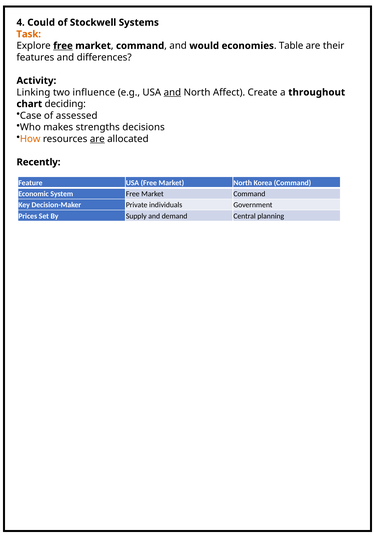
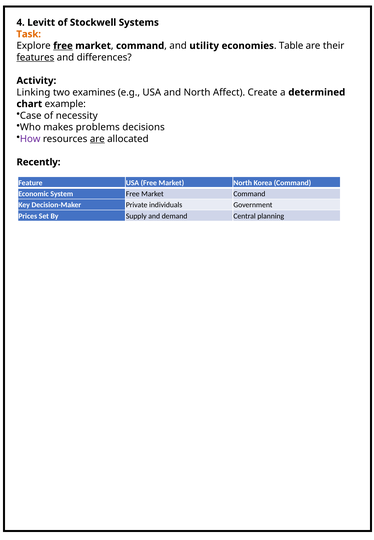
Could: Could -> Levitt (41, 22)
would: would -> utility (204, 46)
features underline: none -> present (35, 57)
influence: influence -> examines (94, 92)
and underline: present -> none (172, 92)
throughout: throughout -> determined (317, 92)
deciding: deciding -> example (65, 104)
assessed: assessed -> necessity (77, 116)
strengths: strengths -> problems (98, 127)
How colour: orange -> purple (30, 139)
